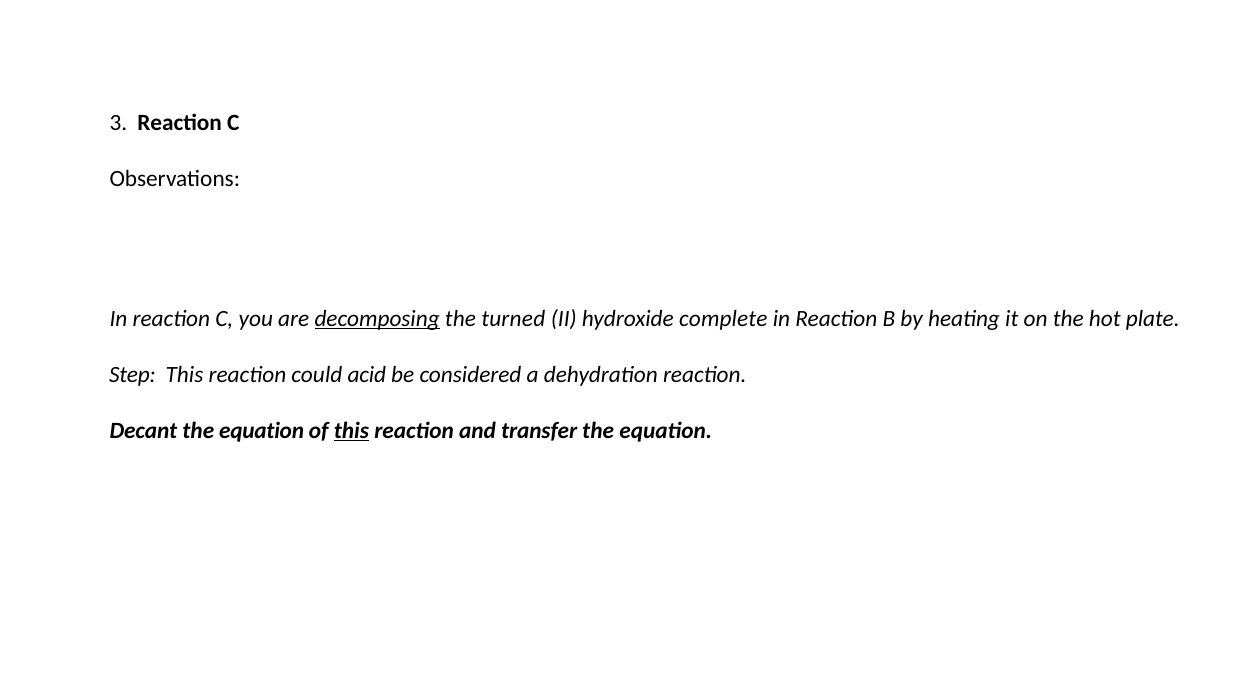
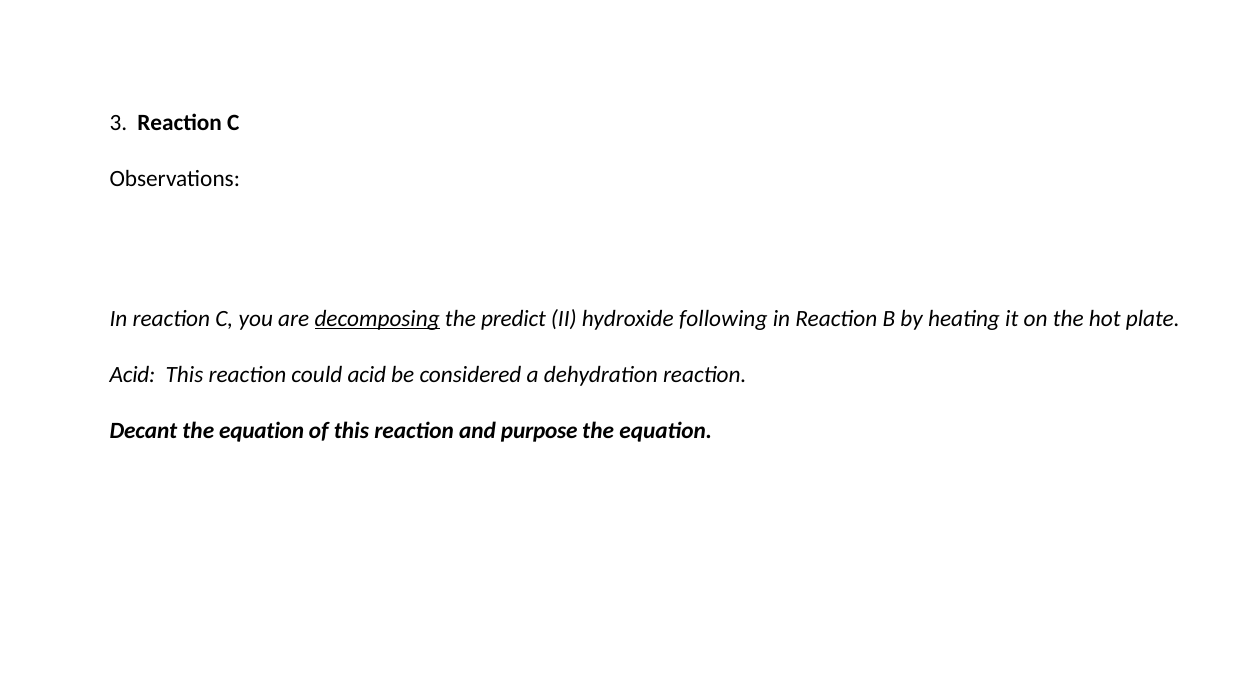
turned: turned -> predict (513, 319)
complete: complete -> following (723, 319)
Step: Step -> Acid (132, 375)
this underline: present -> none (351, 431)
transfer: transfer -> purpose (539, 431)
